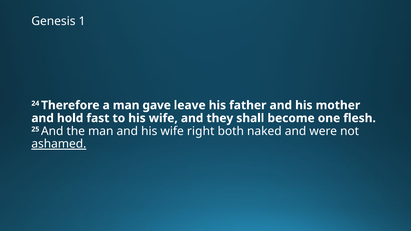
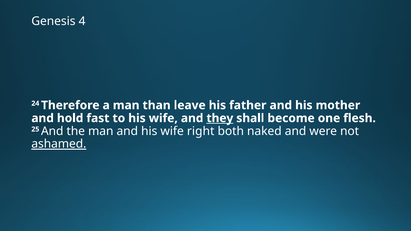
1: 1 -> 4 (82, 21)
gave: gave -> than (157, 105)
they underline: none -> present (220, 118)
